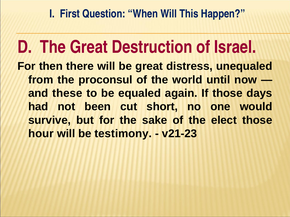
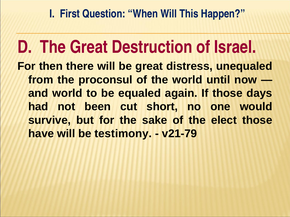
these: these -> world (67, 93)
hour: hour -> have (41, 134)
v21-23: v21-23 -> v21-79 (180, 134)
